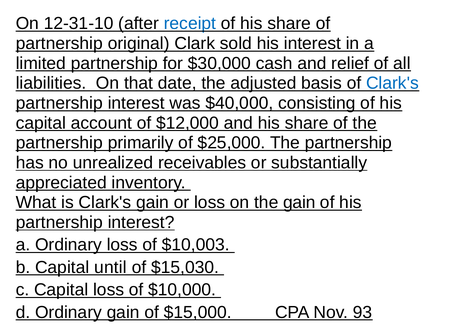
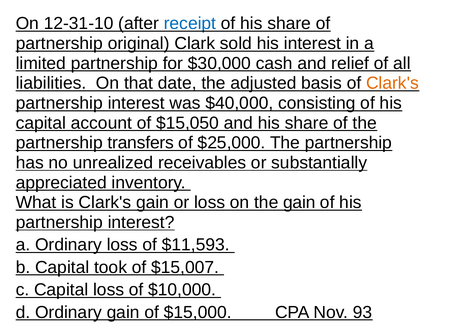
Clark's colour: blue -> orange (392, 83)
$12,000: $12,000 -> $15,050 (188, 123)
primarily: primarily -> transfers (141, 143)
$10,003: $10,003 -> $11,593 (196, 245)
until: until -> took (111, 268)
$15,030: $15,030 -> $15,007 (185, 268)
